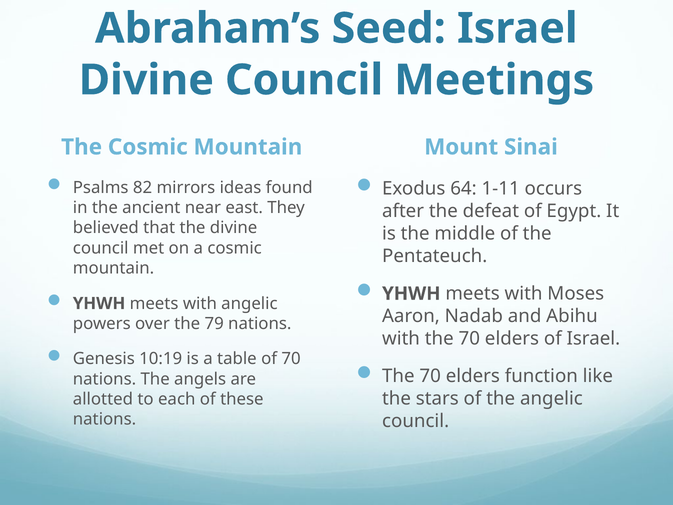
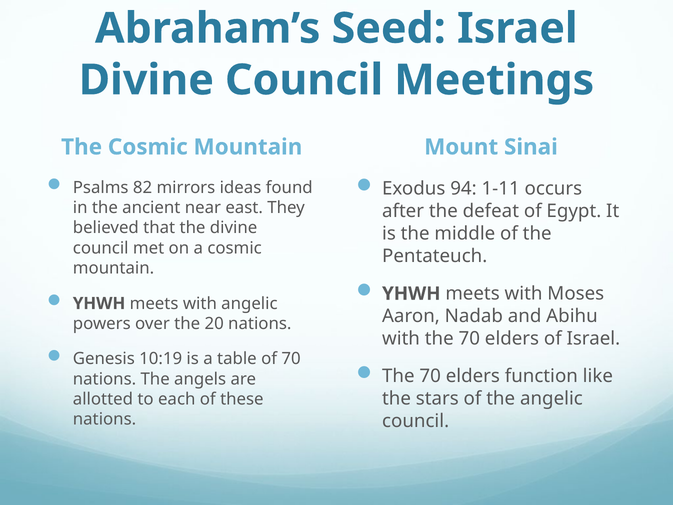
64: 64 -> 94 (463, 189)
79: 79 -> 20 (214, 324)
